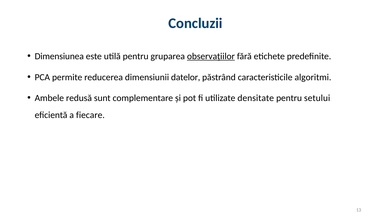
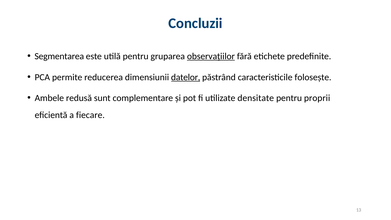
Dimensiunea: Dimensiunea -> Segmentarea (59, 56)
datelor underline: none -> present (186, 77)
algoritmi: algoritmi -> folosește (313, 77)
setului: setului -> proprii (317, 98)
